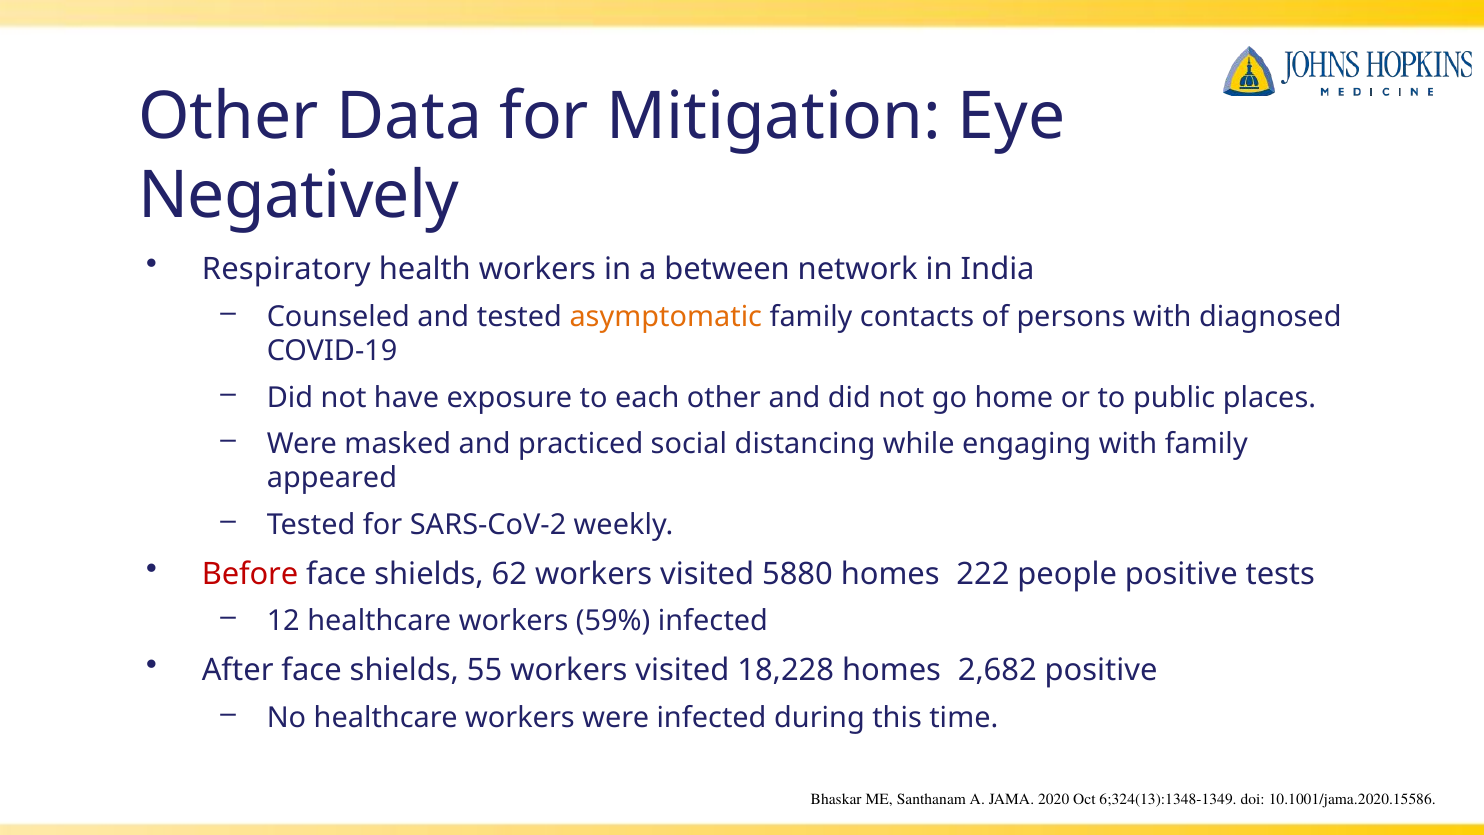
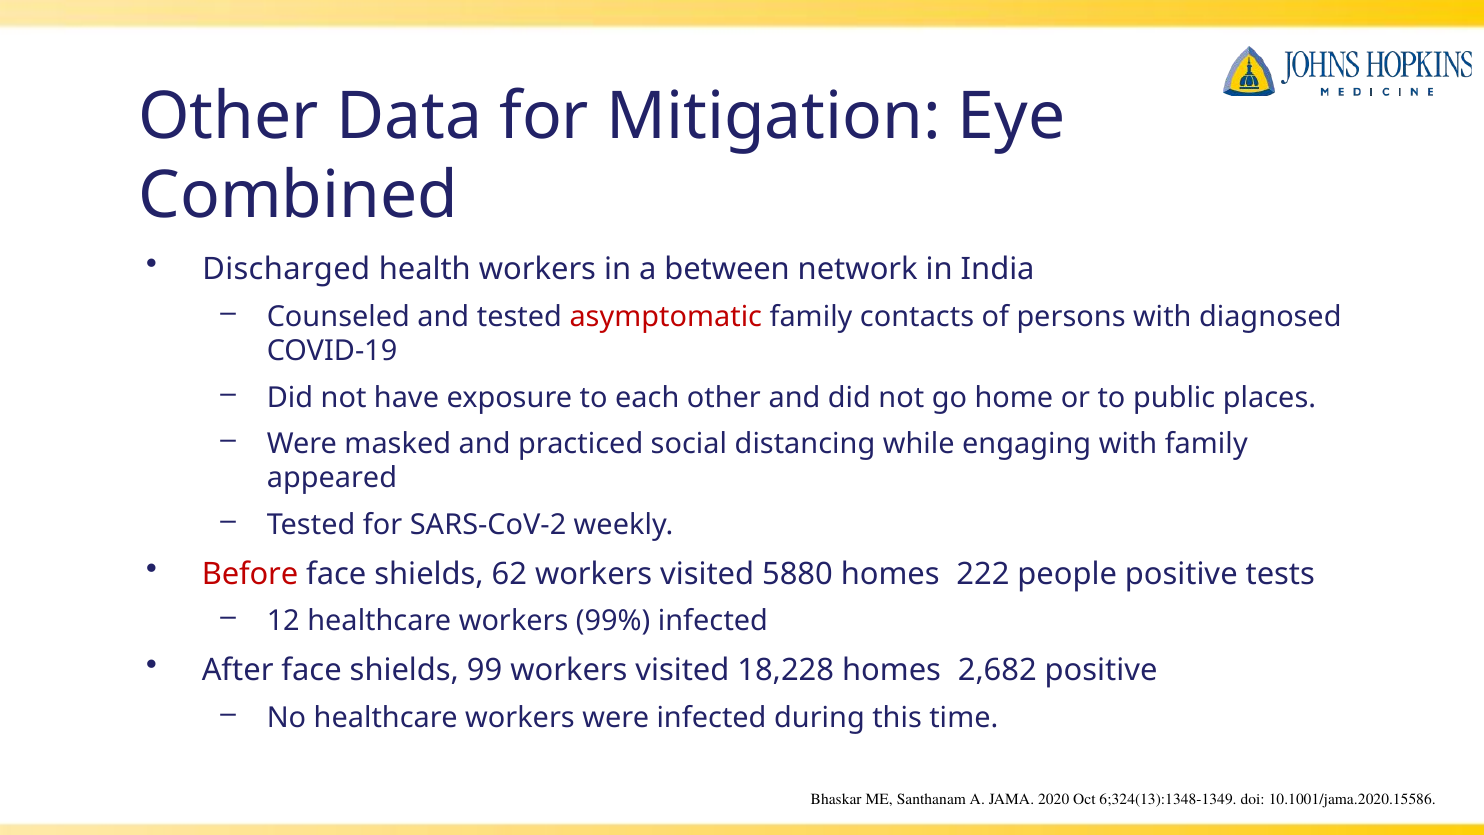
Negatively: Negatively -> Combined (298, 196)
Respiratory: Respiratory -> Discharged (286, 269)
asymptomatic colour: orange -> red (666, 317)
59%: 59% -> 99% (613, 621)
55: 55 -> 99 (485, 670)
